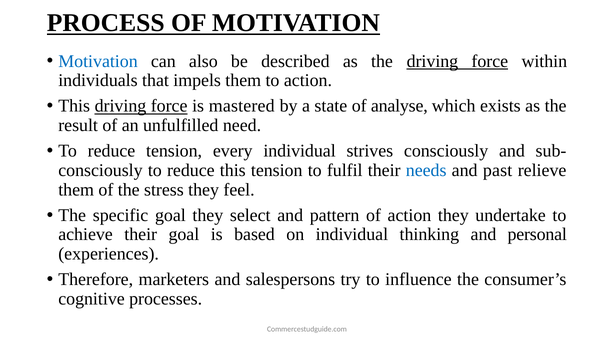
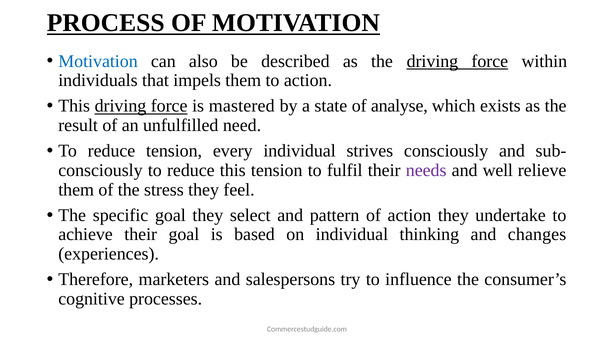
needs colour: blue -> purple (426, 171)
past: past -> well (498, 171)
personal: personal -> changes (537, 235)
